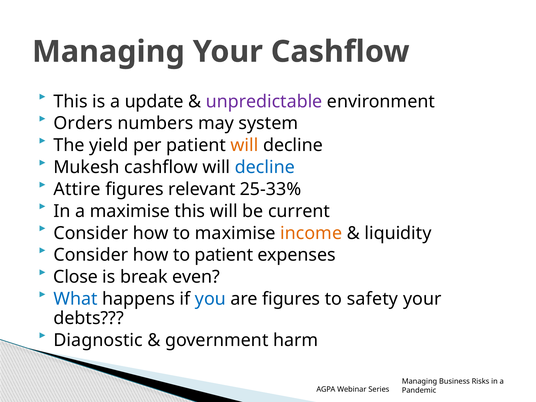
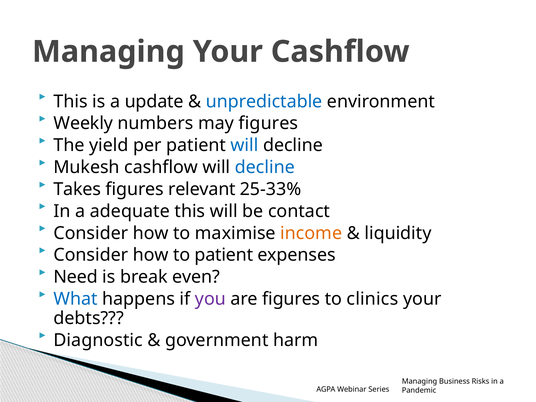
unpredictable colour: purple -> blue (264, 101)
Orders: Orders -> Weekly (83, 123)
may system: system -> figures (268, 123)
will colour: orange -> blue (244, 145)
Attire: Attire -> Takes (77, 189)
a maximise: maximise -> adequate (130, 211)
current: current -> contact (299, 211)
Close: Close -> Need (76, 277)
you colour: blue -> purple (210, 299)
safety: safety -> clinics (372, 299)
